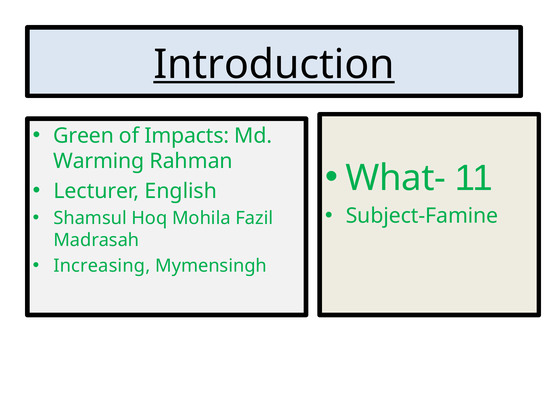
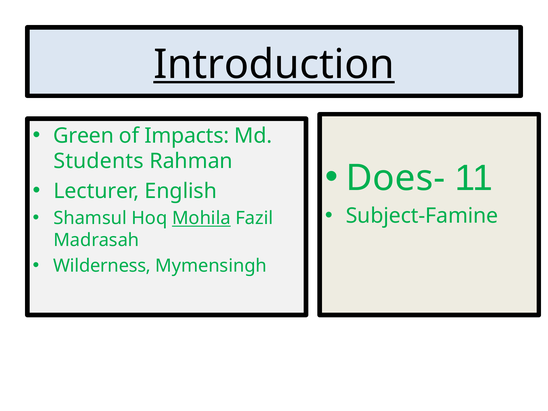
Warming: Warming -> Students (99, 161)
What-: What- -> Does- (395, 178)
Mohila underline: none -> present (201, 218)
Increasing: Increasing -> Wilderness (102, 266)
